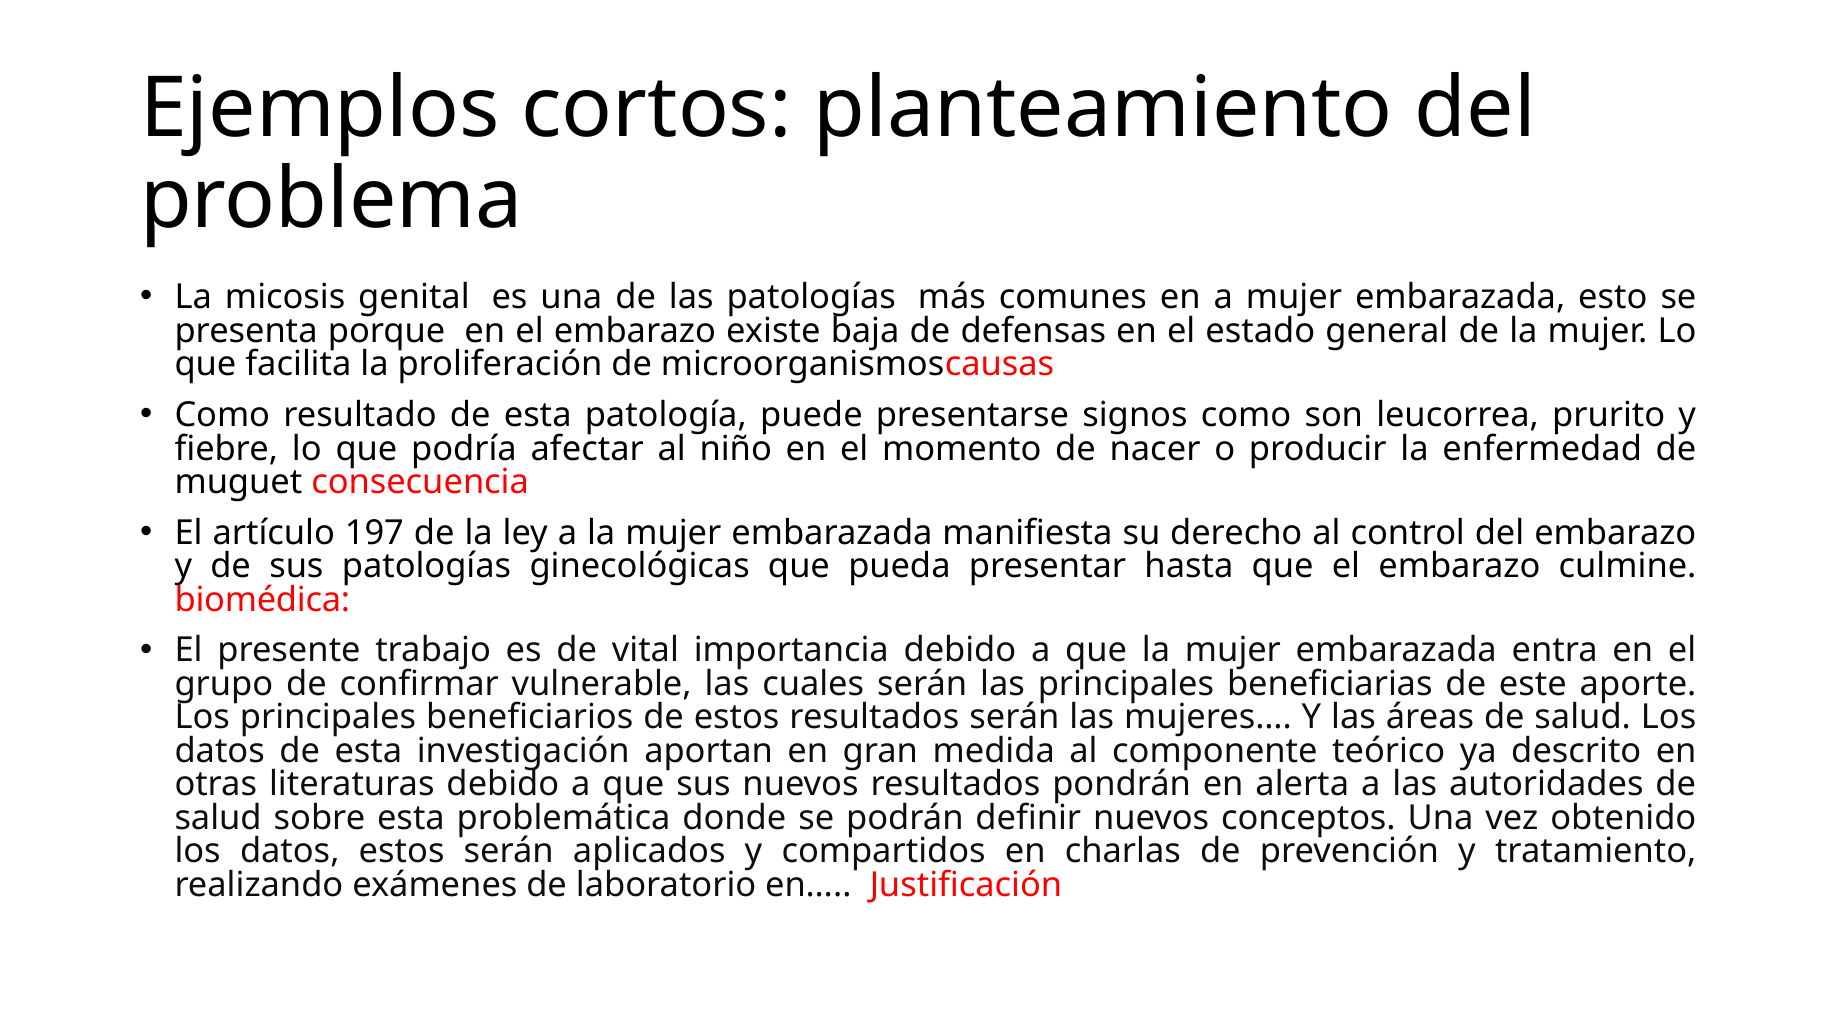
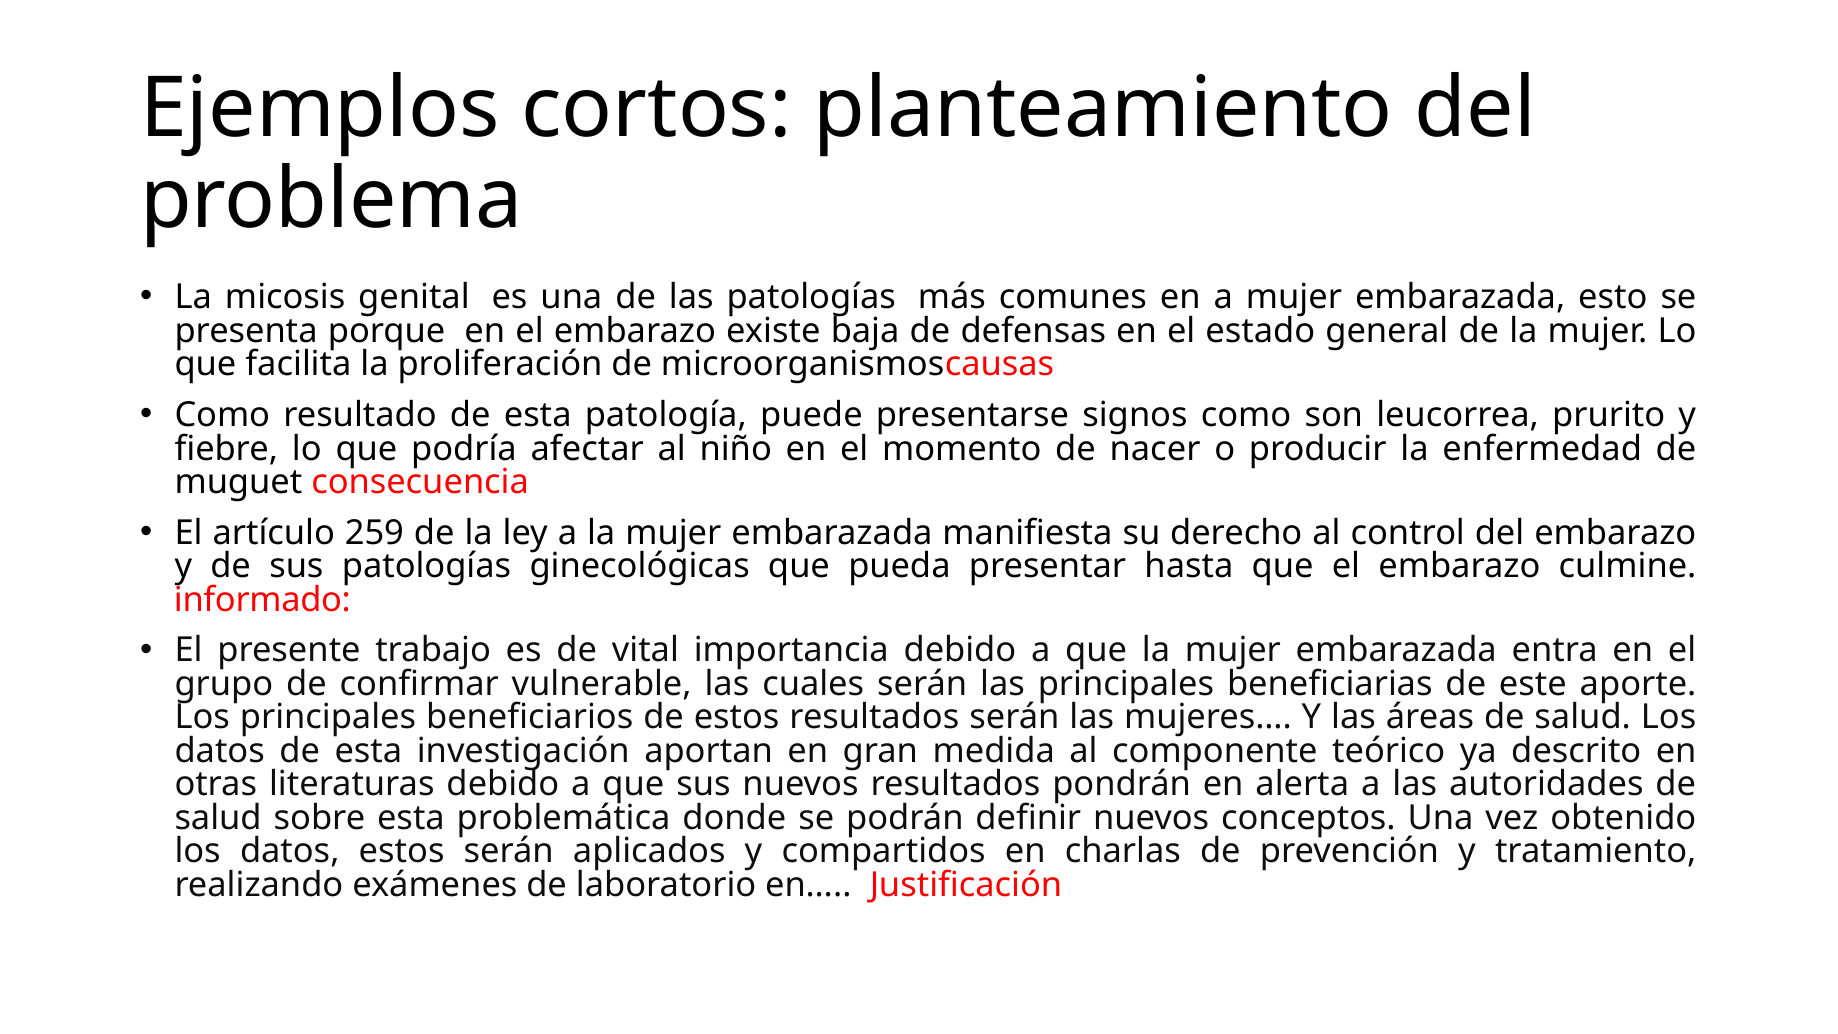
197: 197 -> 259 (374, 533)
biomédica: biomédica -> informado (262, 600)
